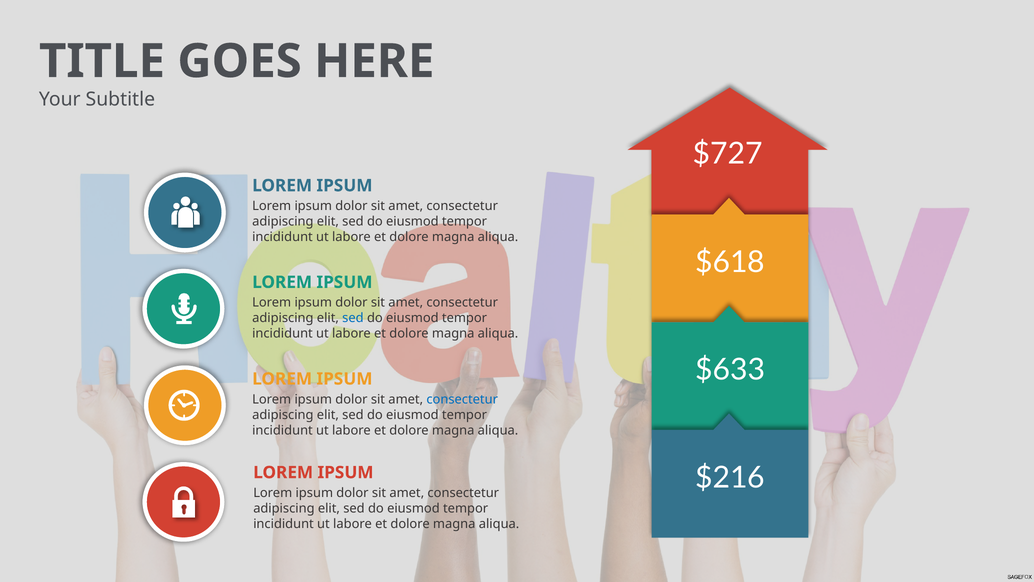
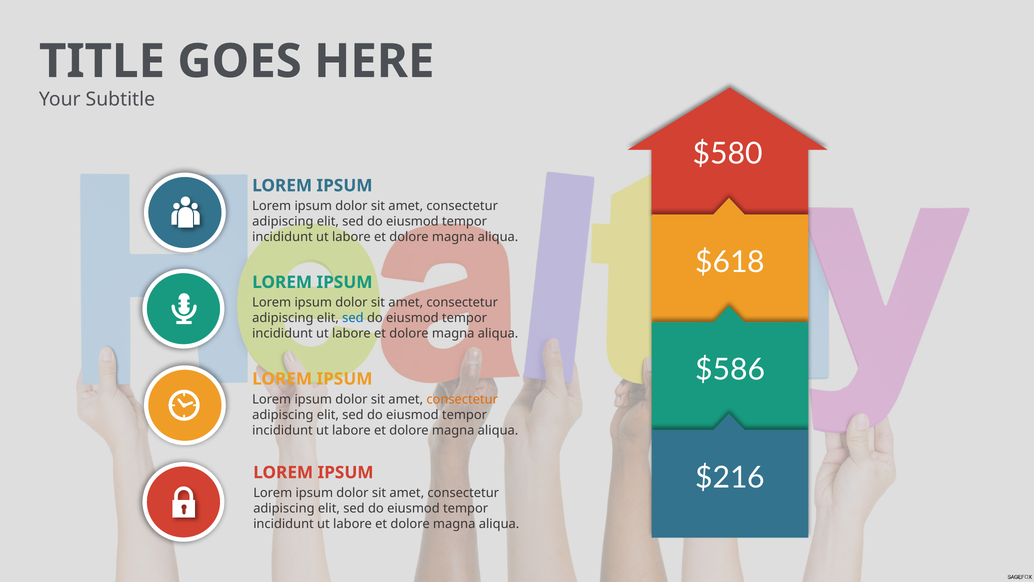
$727: $727 -> $580 (728, 154)
$633: $633 -> $586 (730, 370)
consectetur colour: blue -> orange (462, 399)
